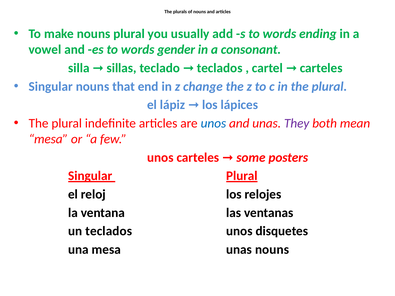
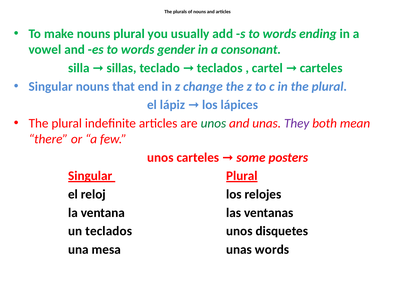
unos colour: blue -> green (213, 123)
mesa: mesa -> there (48, 139)
unas nouns: nouns -> words (272, 250)
